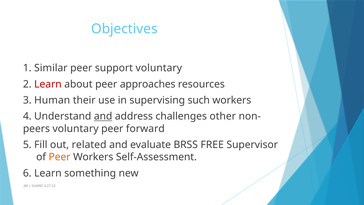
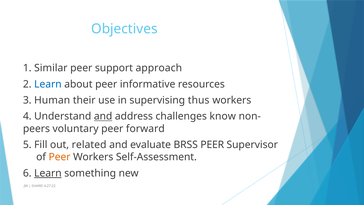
support voluntary: voluntary -> approach (159, 68)
Learn colour: red -> blue (48, 84)
approaches: approaches -> informative (148, 84)
such: such -> thus (199, 100)
other: other -> know (223, 116)
BRSS FREE: FREE -> PEER (212, 145)
Learn underline: none -> present (48, 173)
